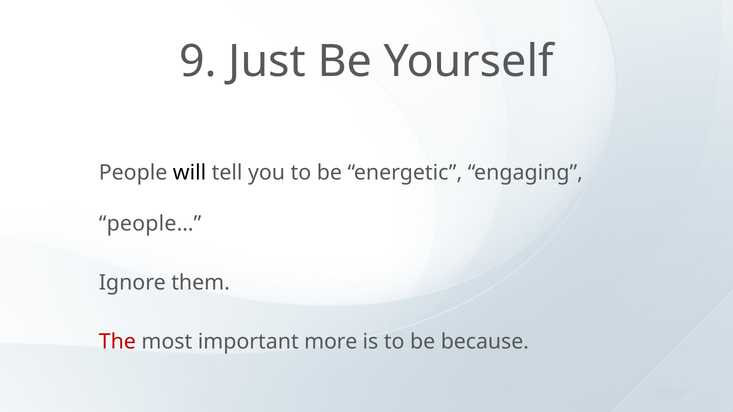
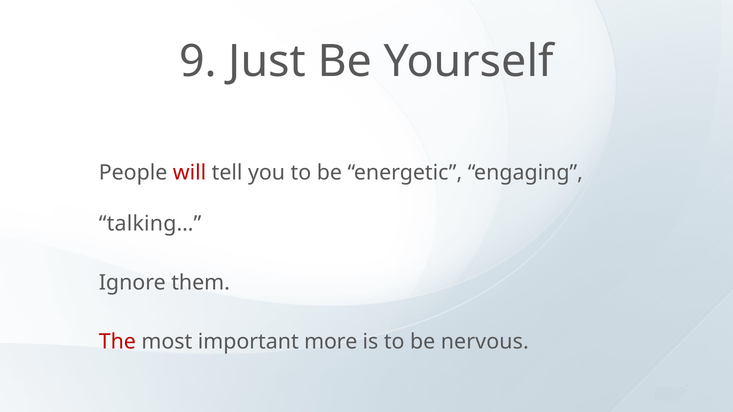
will colour: black -> red (190, 173)
people…: people… -> talking… (150, 224)
because: because -> nervous (485, 342)
